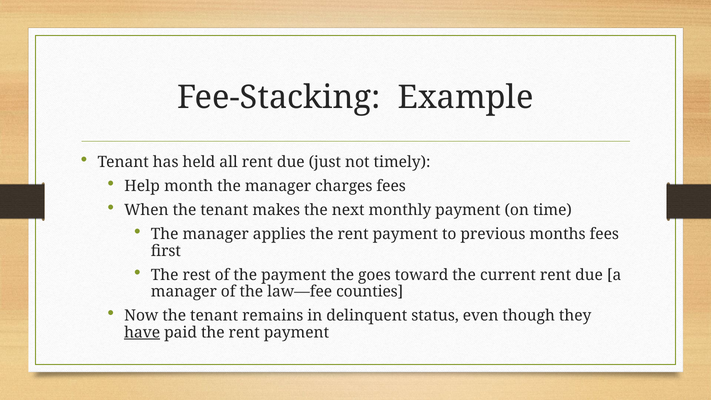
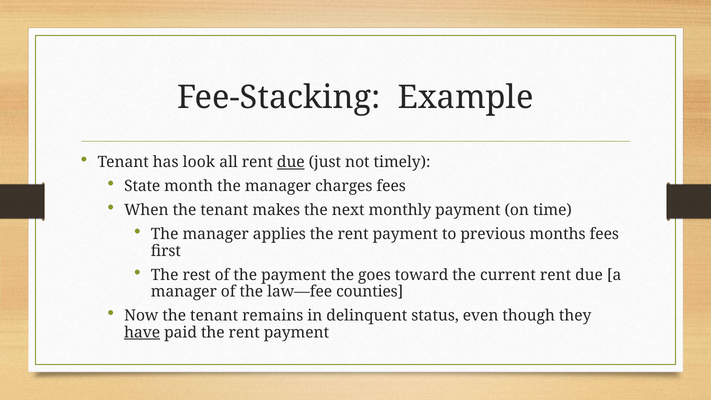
held: held -> look (199, 162)
due underline: none -> present (291, 162)
Help: Help -> State (142, 186)
